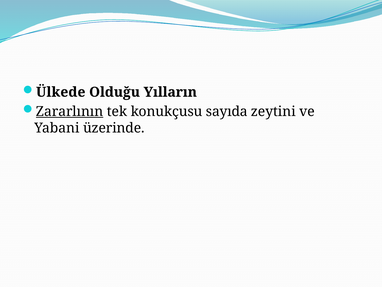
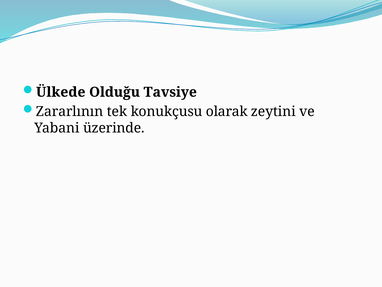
Yılların: Yılların -> Tavsiye (170, 92)
Zararlının underline: present -> none (70, 111)
sayıda: sayıda -> olarak (227, 111)
